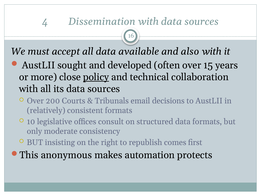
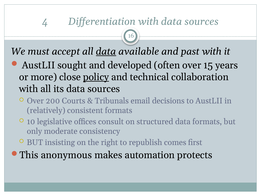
Dissemination: Dissemination -> Differentiation (102, 22)
data underline: none -> present (106, 51)
also: also -> past (190, 51)
